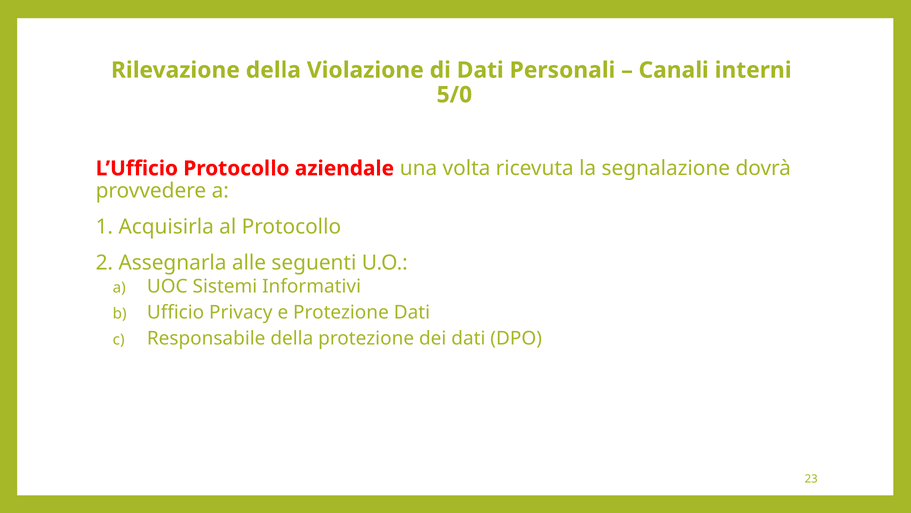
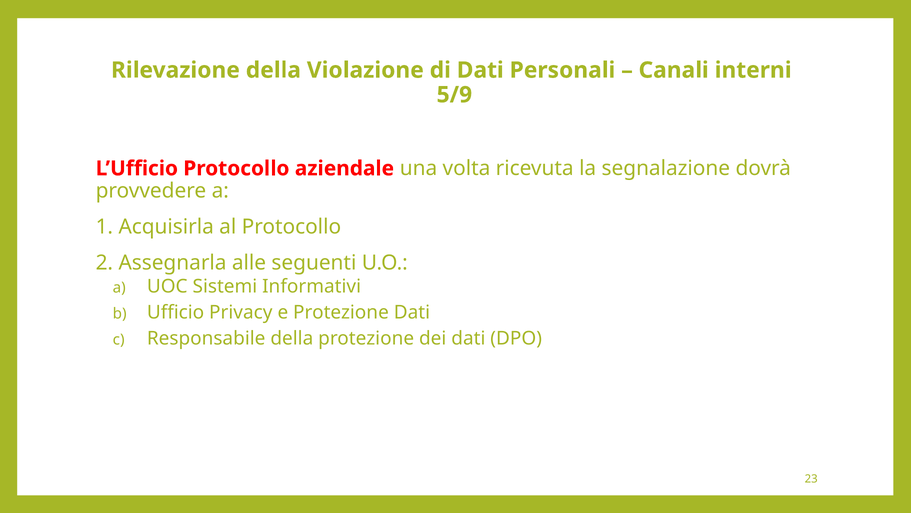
5/0: 5/0 -> 5/9 (454, 95)
